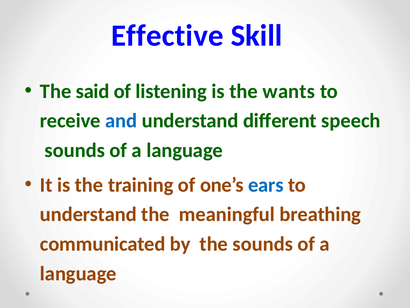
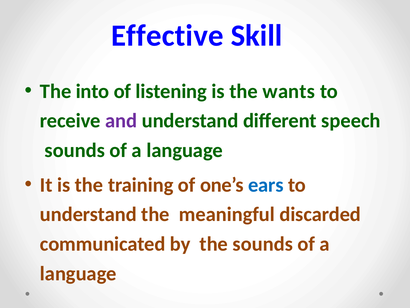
said: said -> into (93, 91)
and colour: blue -> purple (121, 121)
breathing: breathing -> discarded (320, 214)
